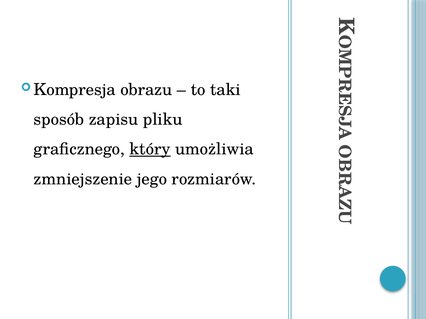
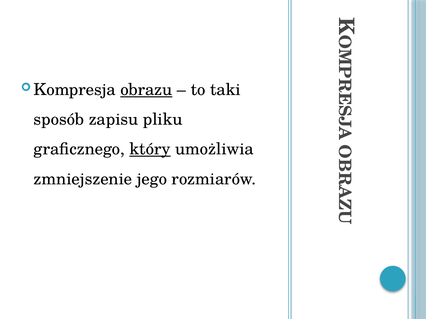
obrazu underline: none -> present (146, 90)
